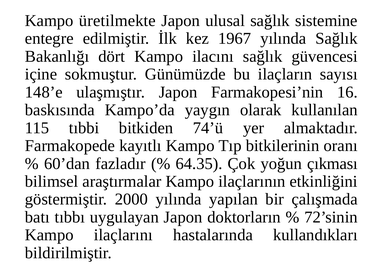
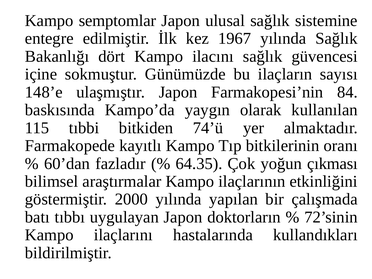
üretilmekte: üretilmekte -> semptomlar (117, 21)
16: 16 -> 84 (347, 92)
